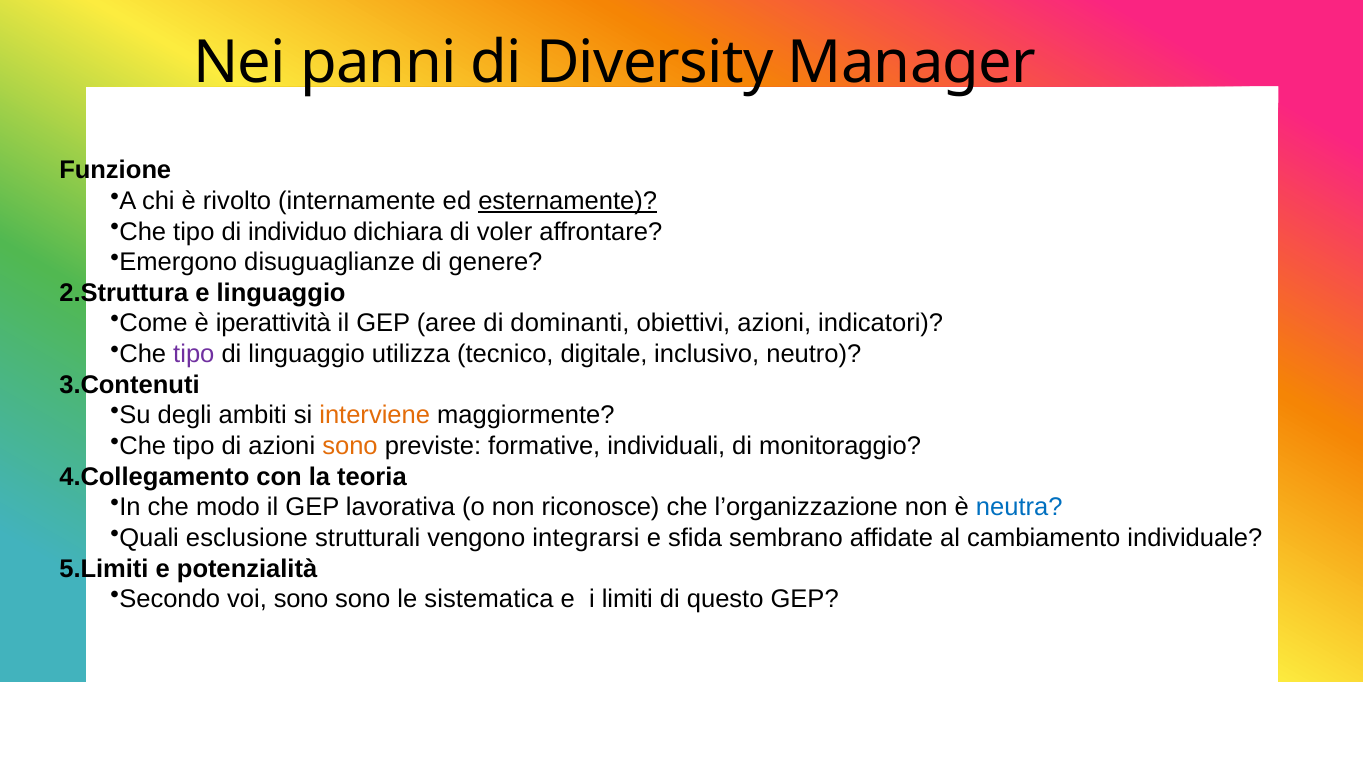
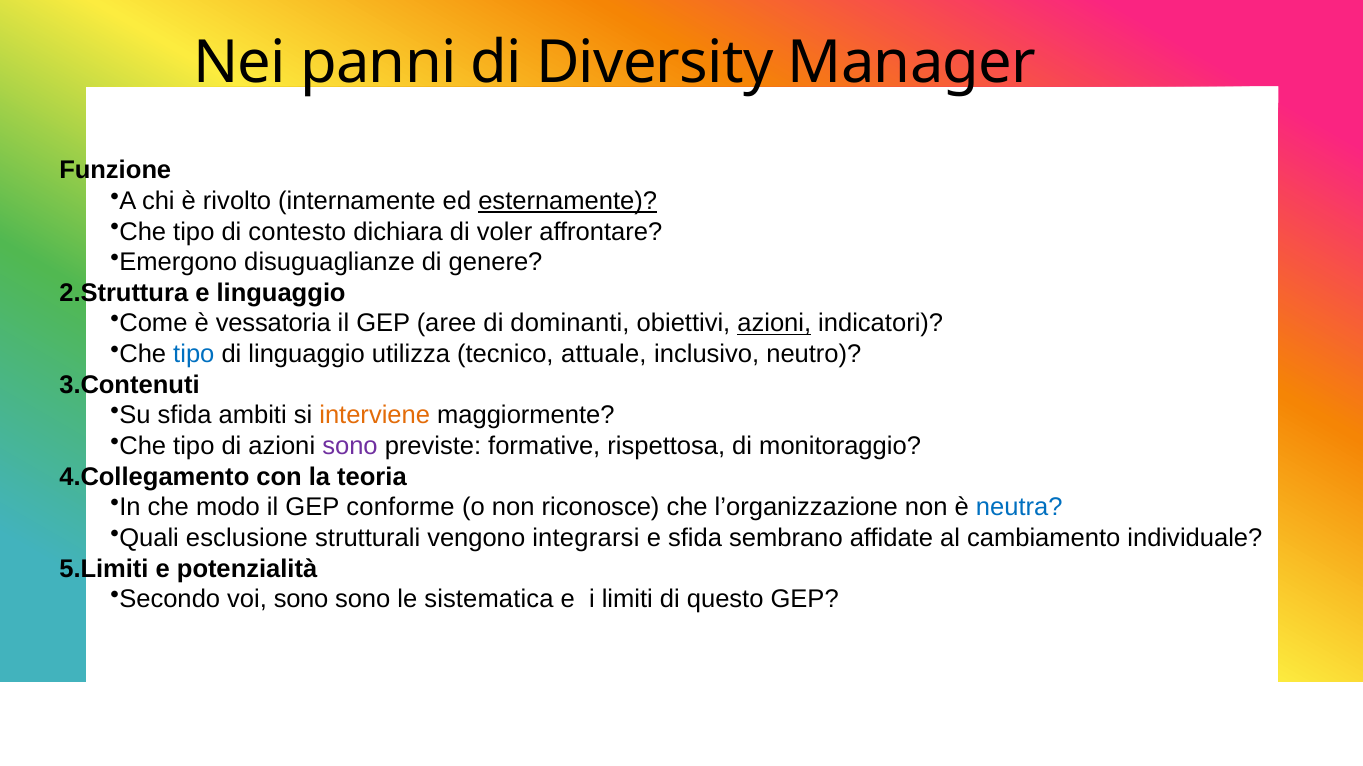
individuo: individuo -> contesto (297, 232)
iperattività: iperattività -> vessatoria (273, 324)
azioni underline: none -> present (774, 324)
tipo colour: purple -> blue (194, 354)
digitale: digitale -> attuale (604, 354)
Su degli: degli -> sfida (185, 416)
sono colour: orange -> purple (350, 446)
individuali: individuali -> rispettosa (666, 446)
lavorativa: lavorativa -> conforme (400, 508)
